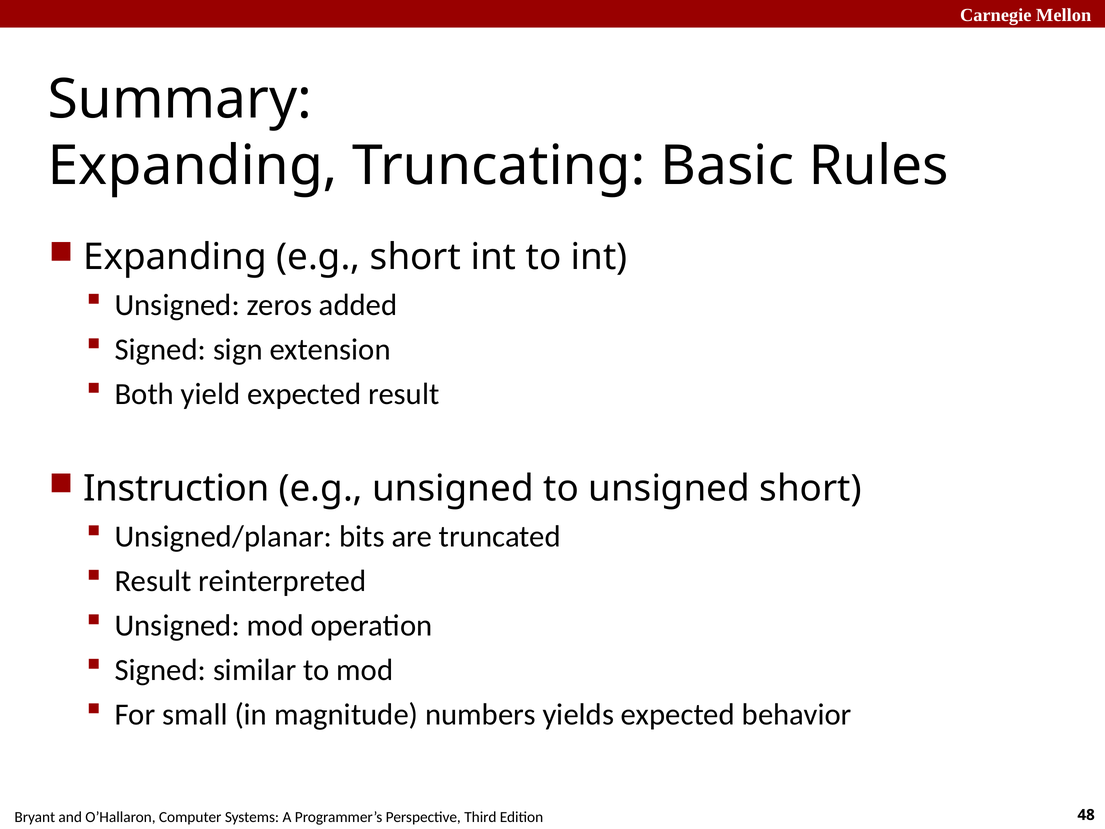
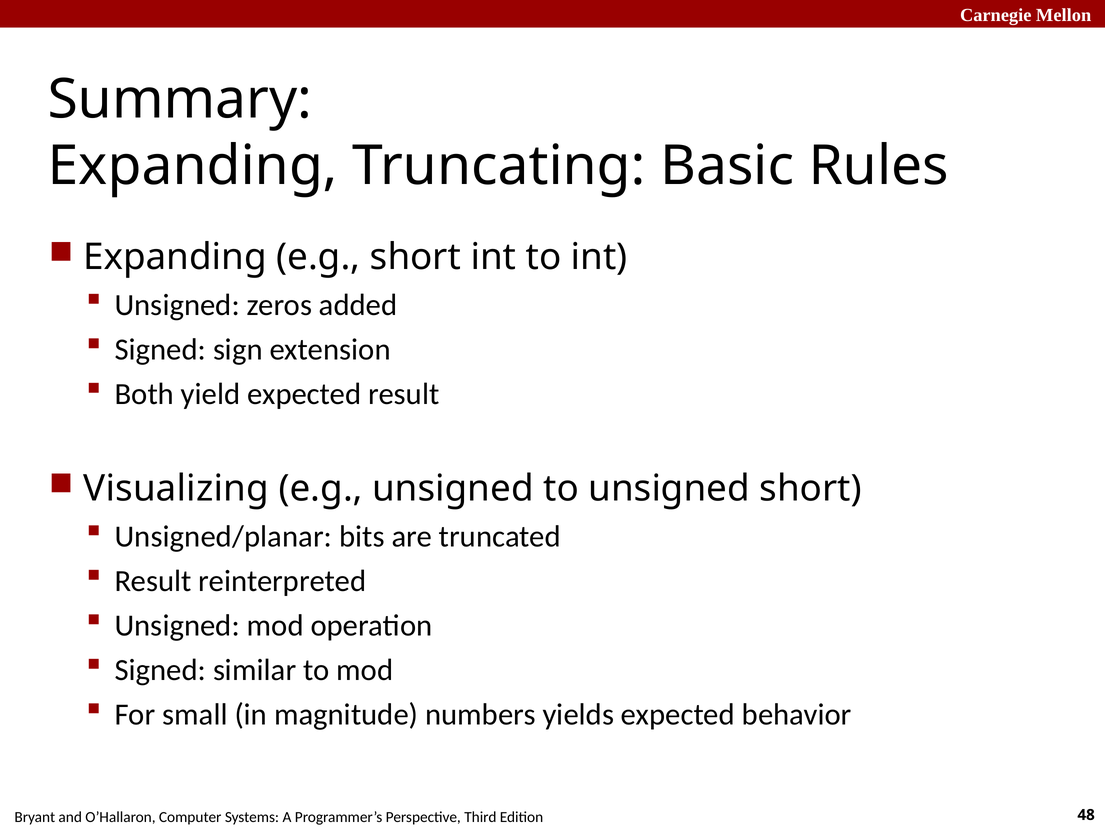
Instruction: Instruction -> Visualizing (176, 489)
